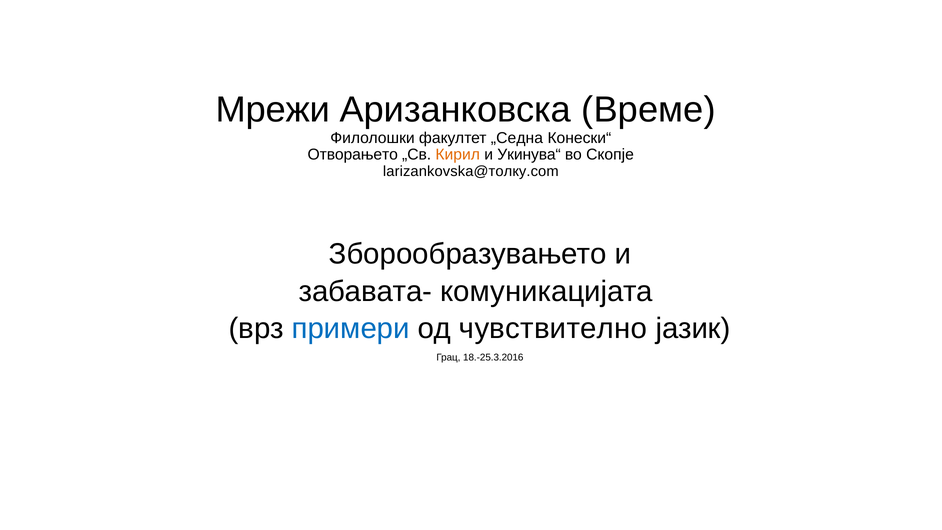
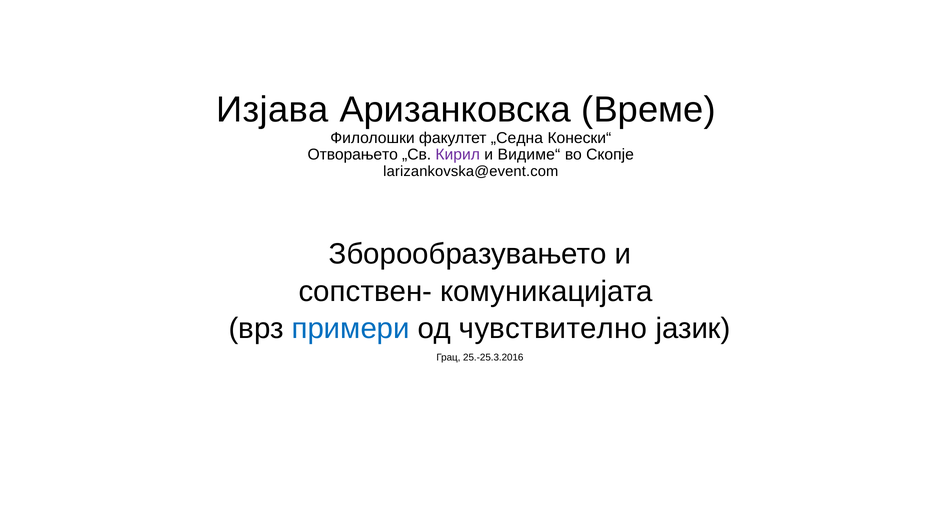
Мрежи: Мрежи -> Изјава (273, 110)
Кирил colour: orange -> purple (458, 155)
Укинува“: Укинува“ -> Видиме“ (529, 155)
larizankovska@толку.com: larizankovska@толку.com -> larizankovska@event.com (471, 171)
забавата-: забавата- -> сопствен- (365, 291)
18.-25.3.2016: 18.-25.3.2016 -> 25.-25.3.2016 (493, 357)
